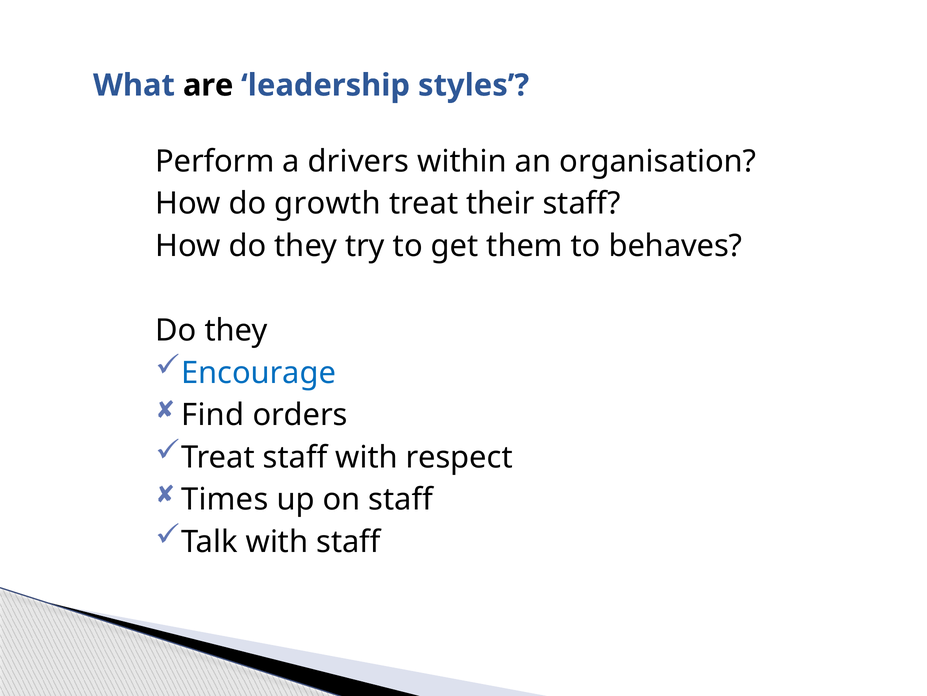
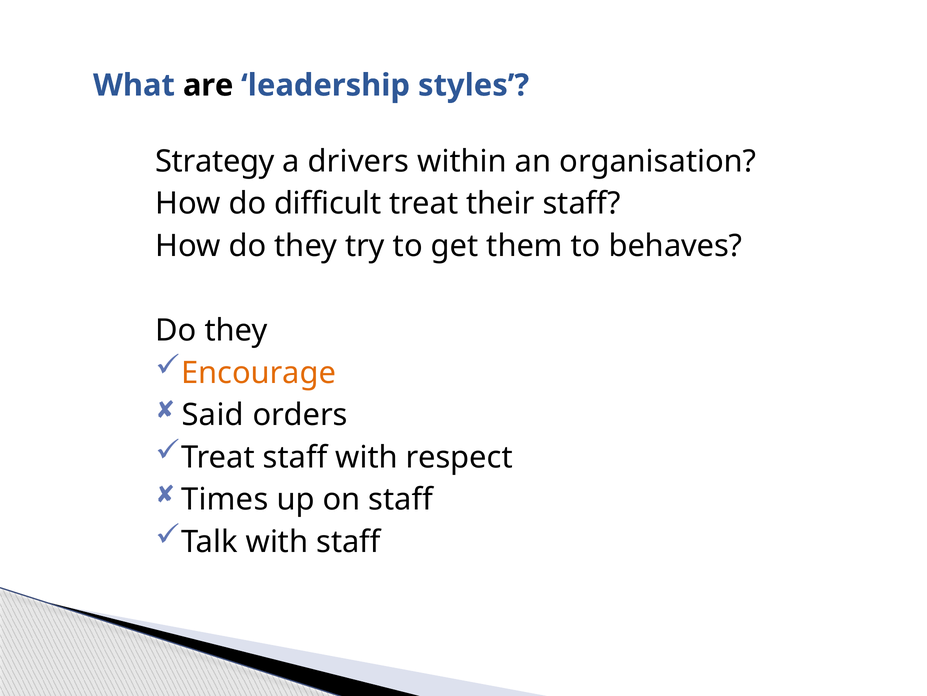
Perform: Perform -> Strategy (215, 161)
growth: growth -> difficult (328, 203)
Encourage colour: blue -> orange (259, 372)
Find: Find -> Said (213, 415)
